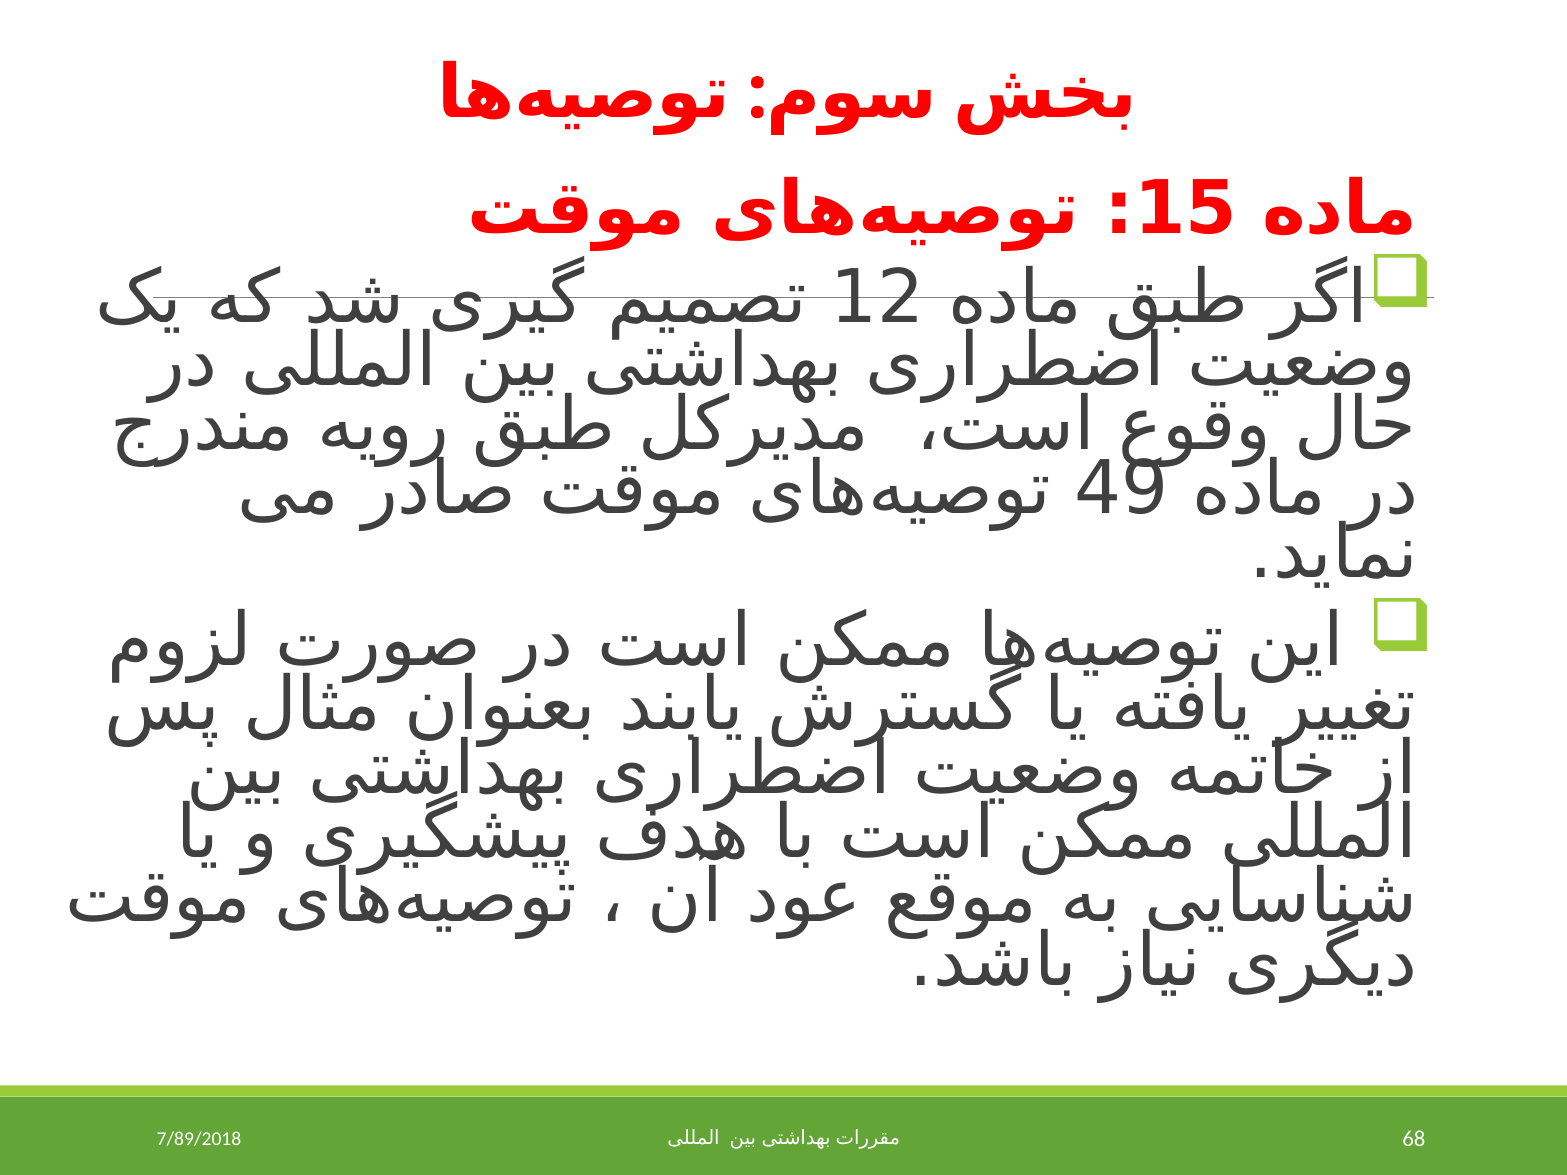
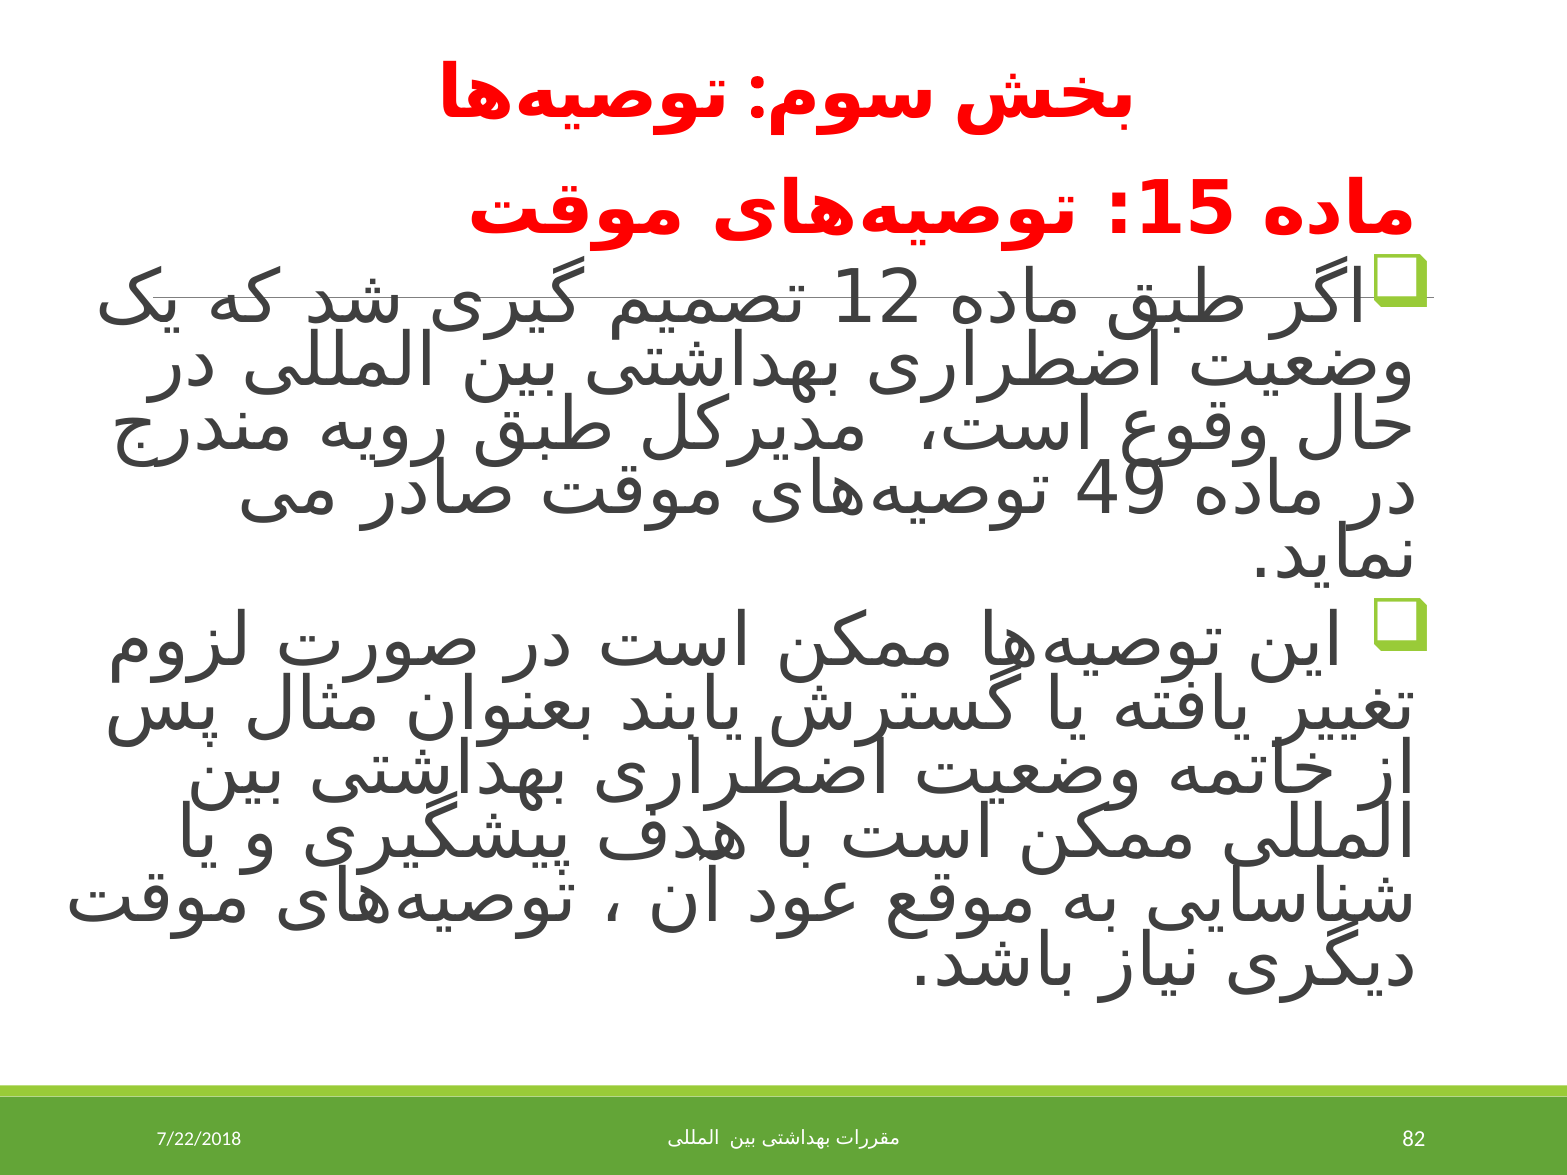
68: 68 -> 82 (1414, 1140)
7/89/2018: 7/89/2018 -> 7/22/2018 (199, 1140)
